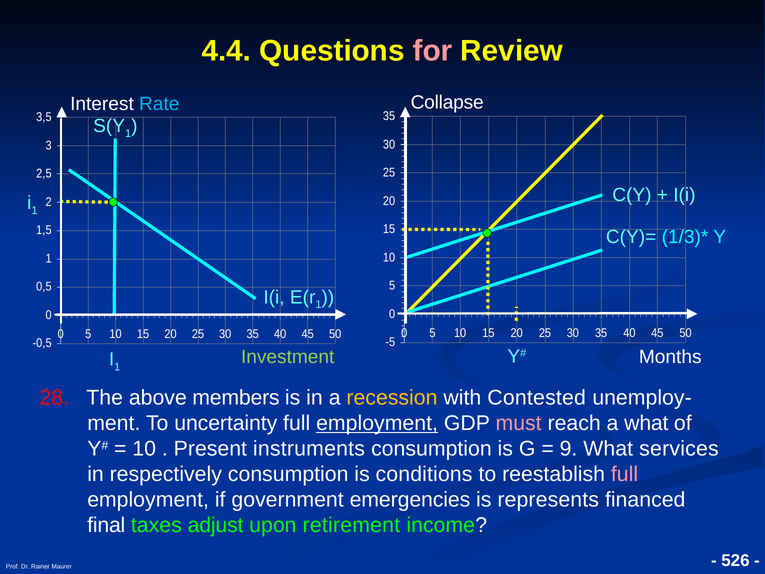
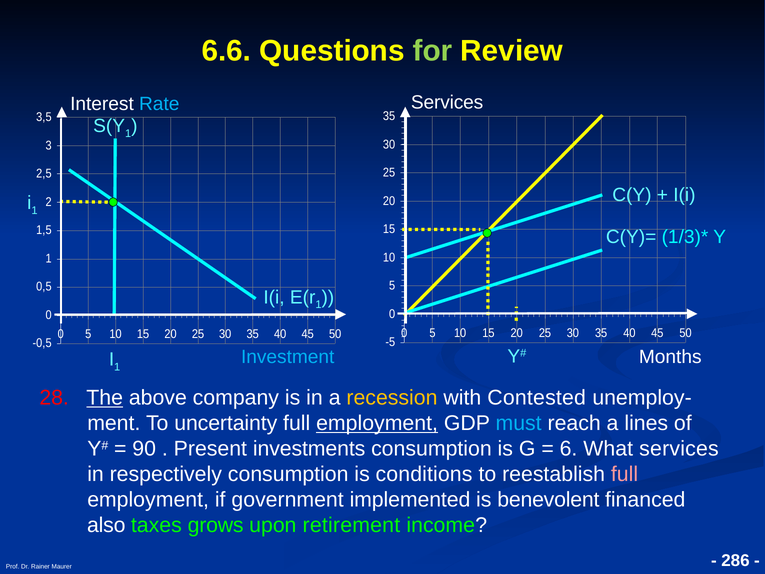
4.4: 4.4 -> 6.6 (226, 51)
for colour: pink -> light green (433, 51)
Collapse: Collapse -> Services (447, 103)
Investment colour: light green -> light blue (288, 357)
The underline: none -> present (105, 398)
members: members -> company (236, 398)
must colour: pink -> light blue (519, 423)
a what: what -> lines (646, 423)
10: 10 -> 90 (144, 449)
instruments: instruments -> investments (309, 449)
9: 9 -> 6 (569, 449)
emergencies: emergencies -> implemented (410, 500)
represents: represents -> benevolent (548, 500)
final: final -> also (106, 525)
adjust: adjust -> grows (216, 525)
526: 526 -> 286 (735, 561)
